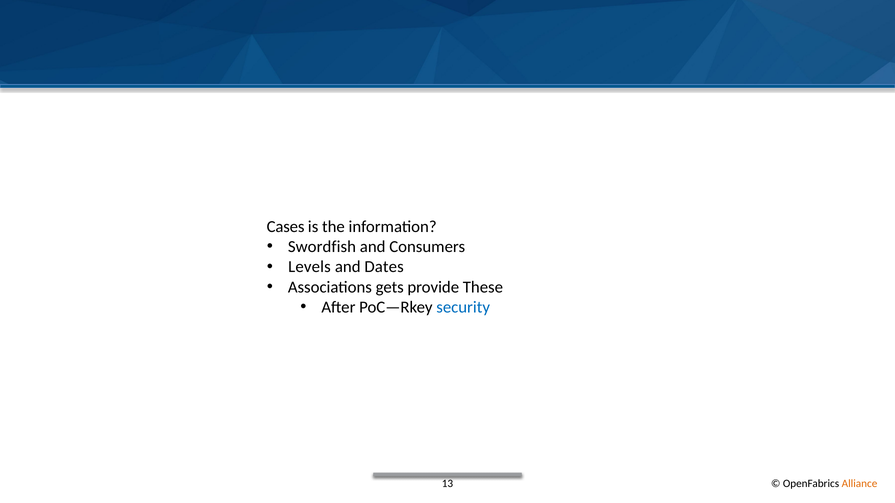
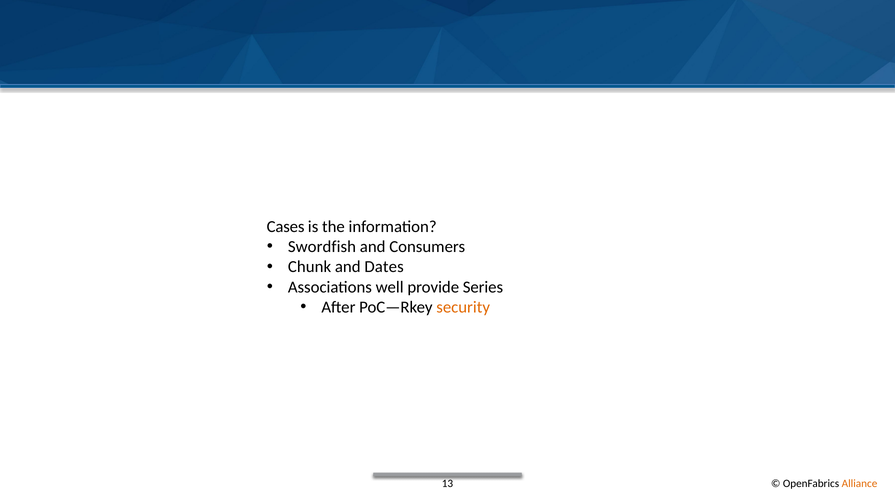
Levels: Levels -> Chunk (310, 267)
gets: gets -> well (390, 287)
These: These -> Series (483, 287)
security colour: blue -> orange (463, 307)
